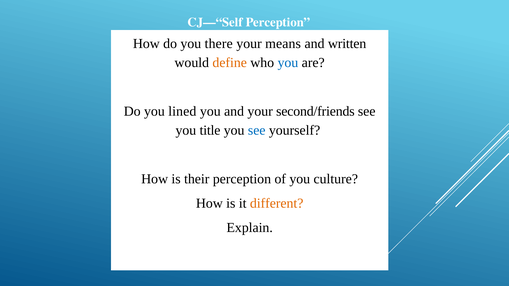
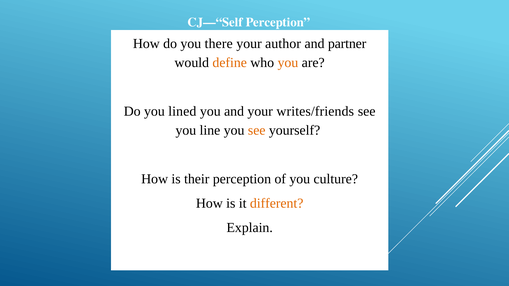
means: means -> author (283, 44)
written: written -> partner (347, 44)
you colour: blue -> orange (288, 63)
second/friends: second/friends -> writes/friends (315, 111)
title: title -> line (210, 130)
see colour: blue -> orange (257, 130)
